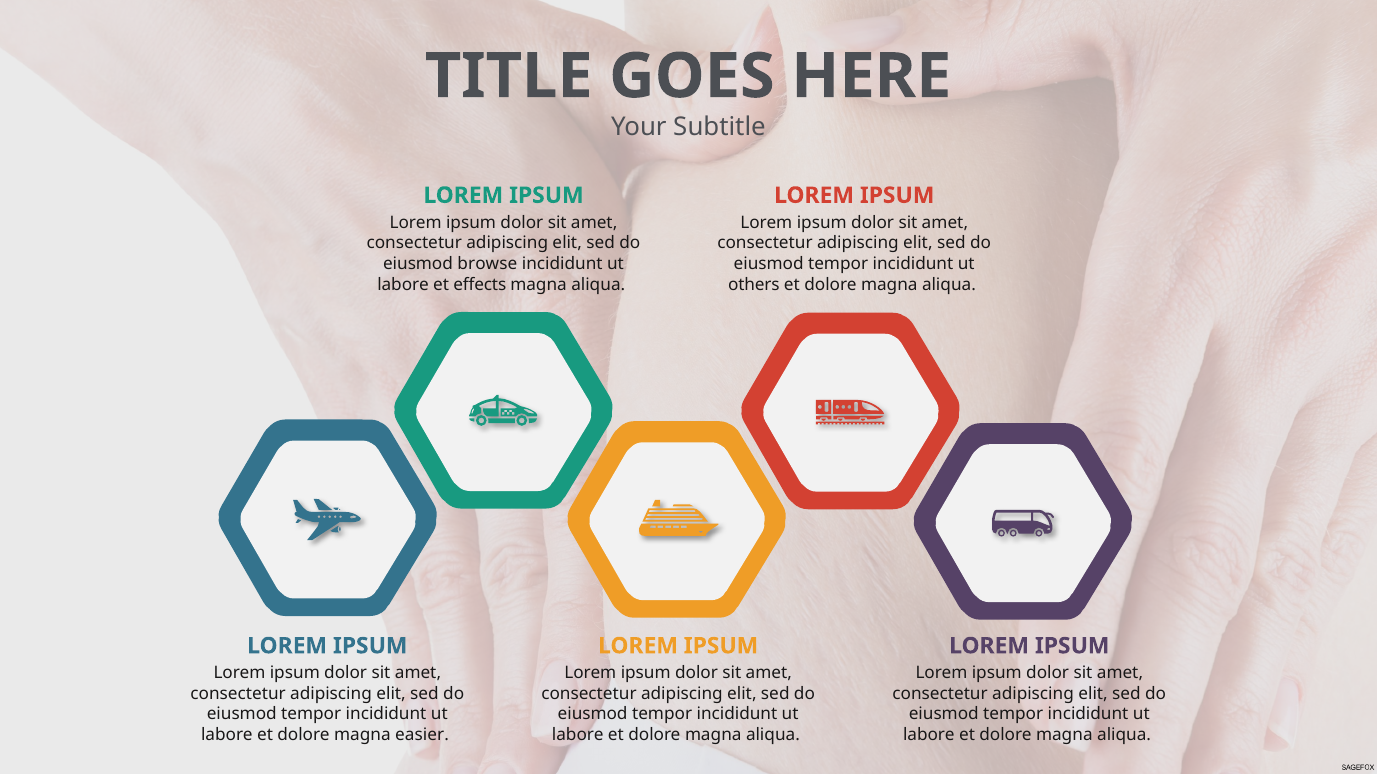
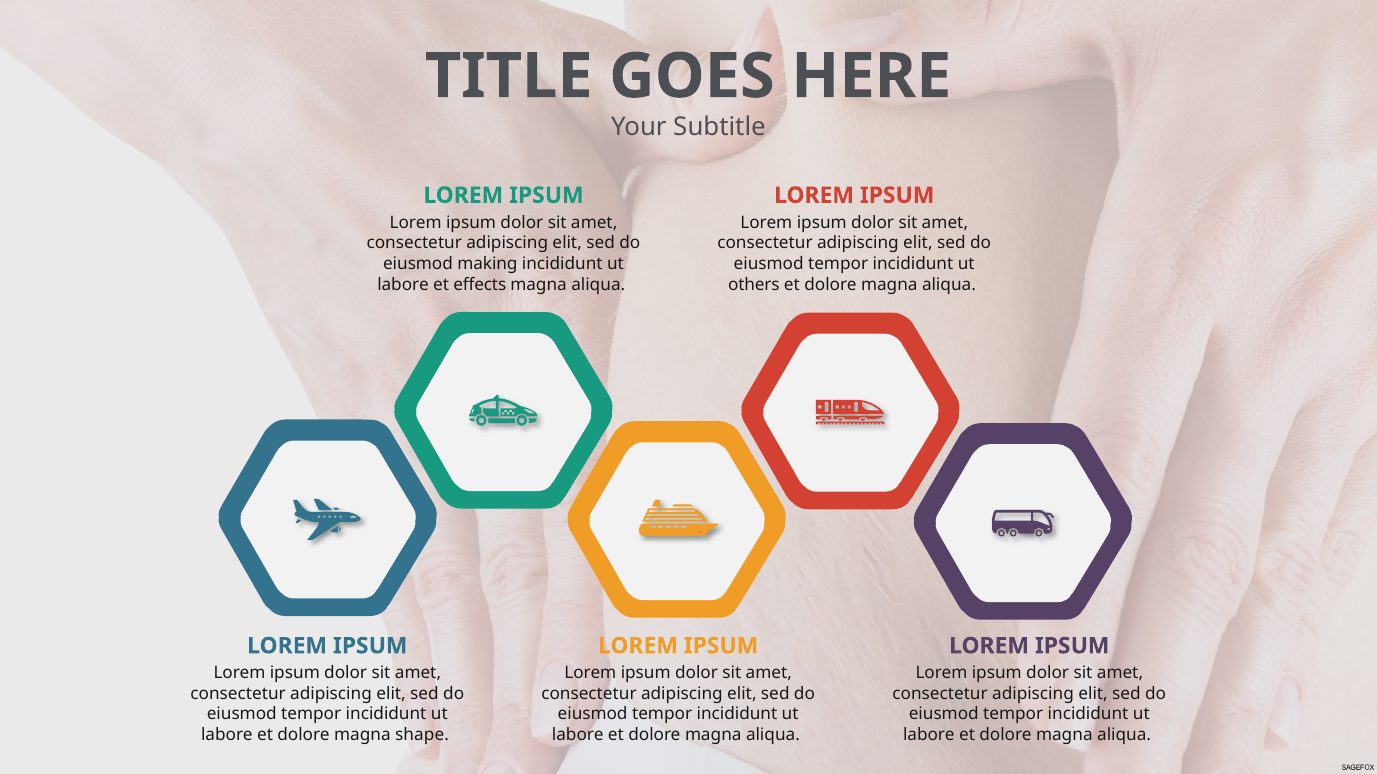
browse: browse -> making (487, 264)
easier: easier -> shape (422, 735)
